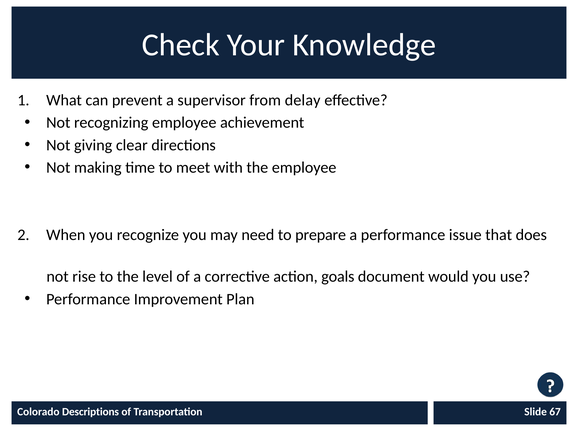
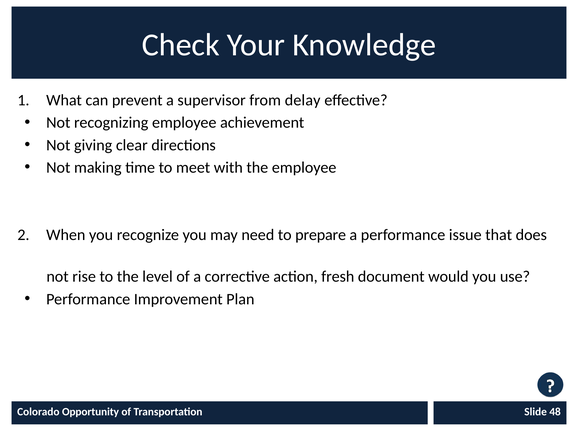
goals: goals -> fresh (338, 277)
Descriptions: Descriptions -> Opportunity (90, 412)
67: 67 -> 48 (555, 412)
